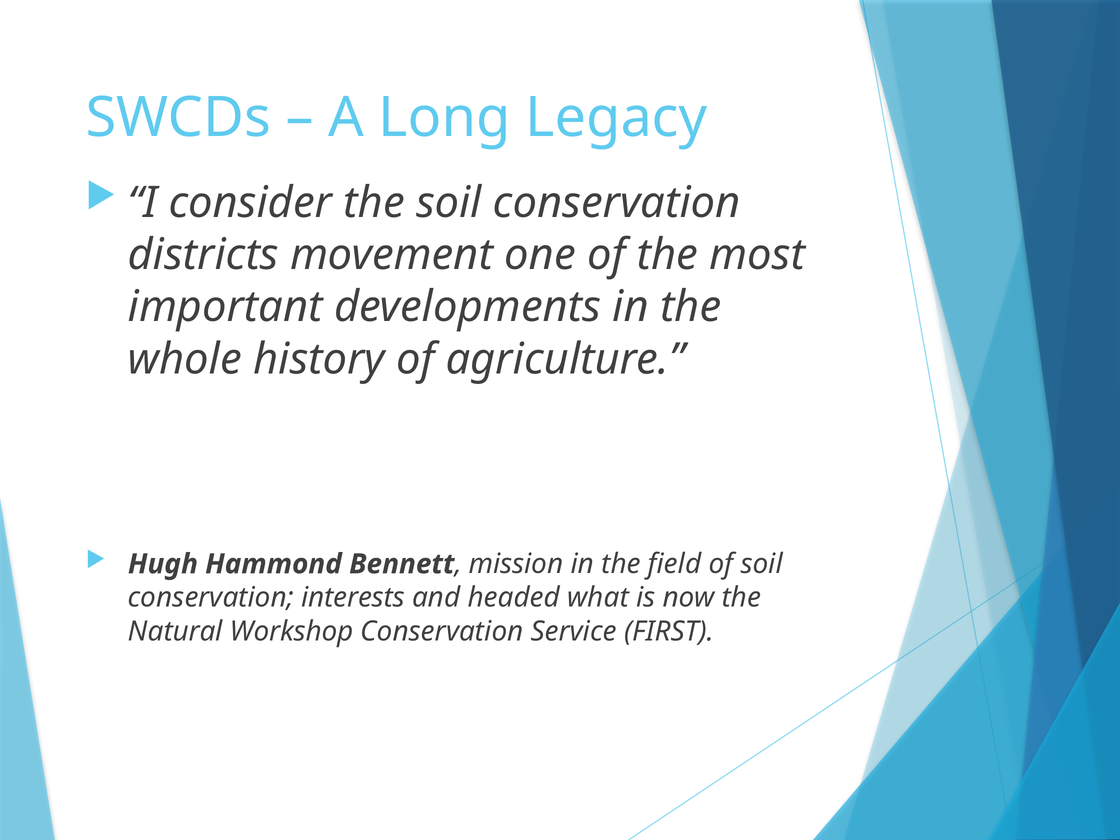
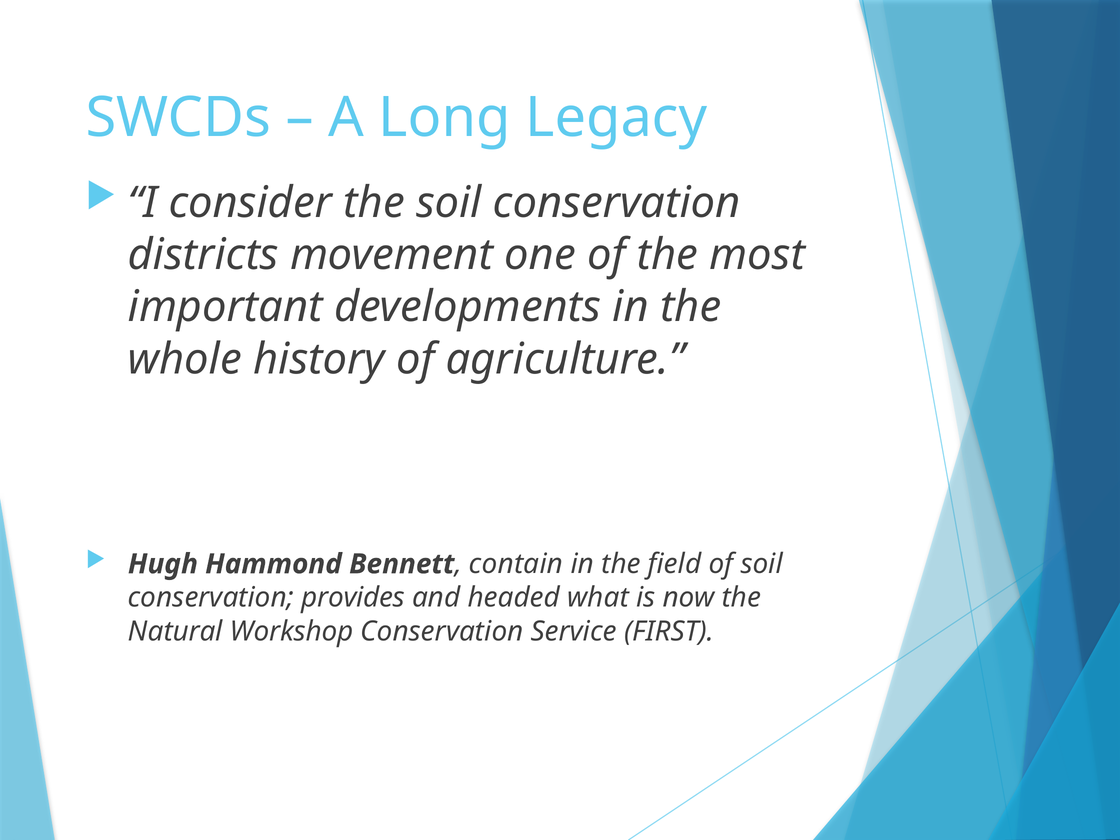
mission: mission -> contain (516, 564)
interests: interests -> provides (353, 598)
